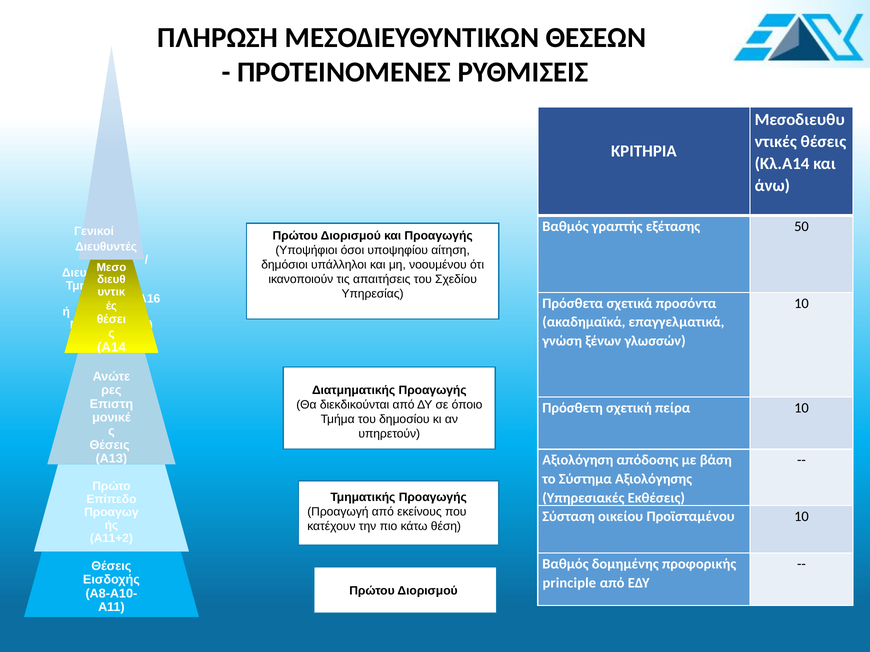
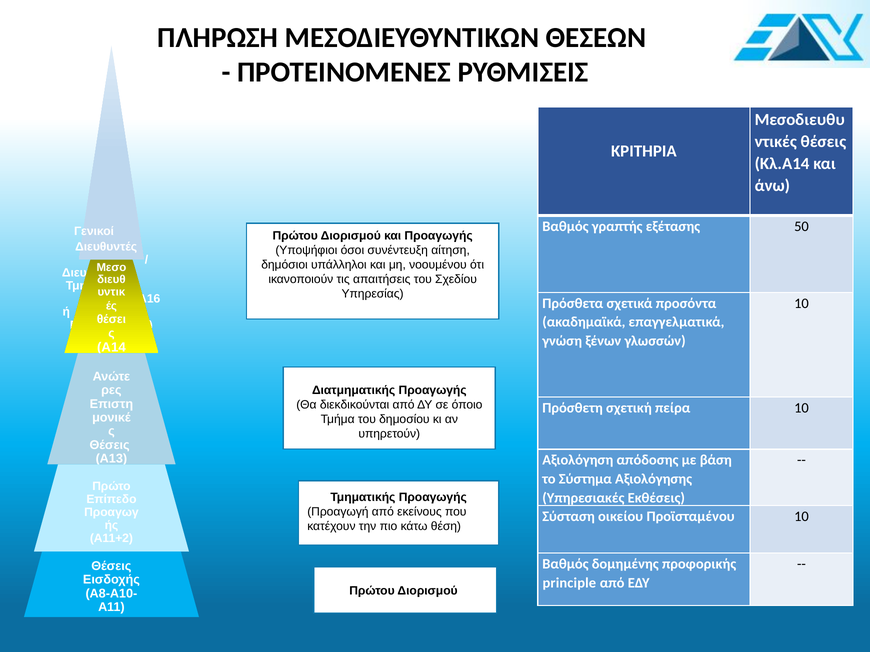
υποψηφίου: υποψηφίου -> συνέντευξη (398, 250)
